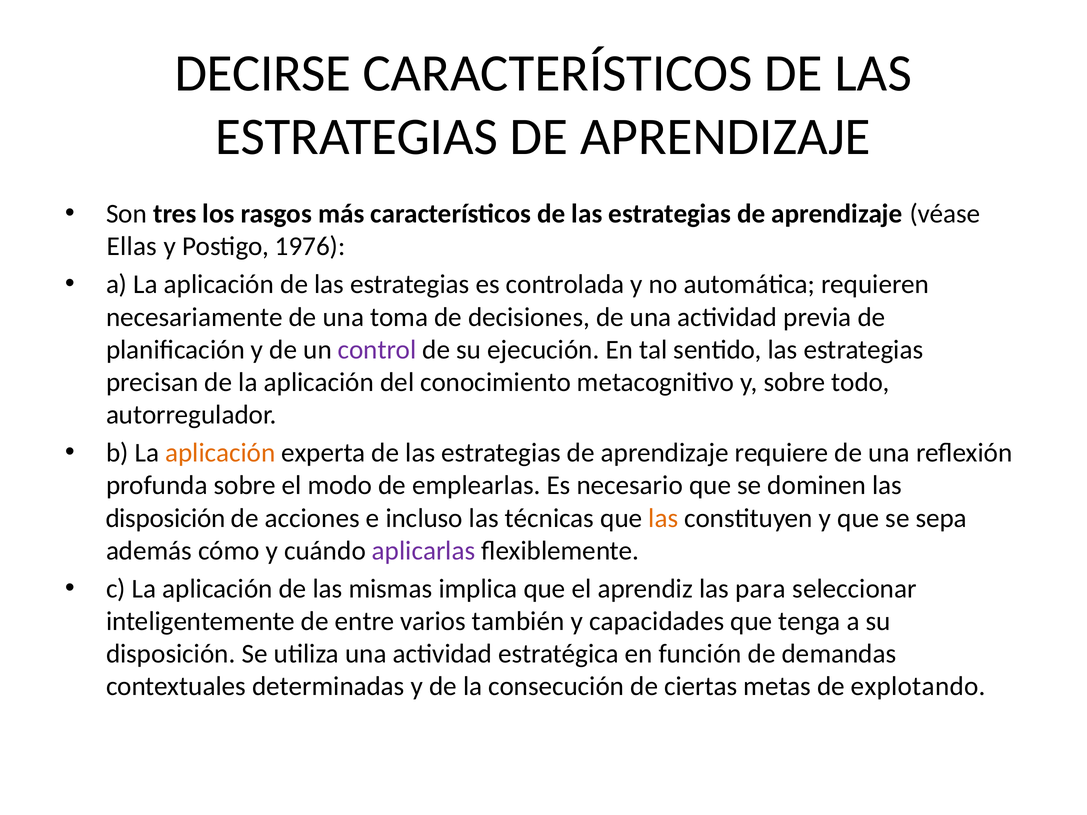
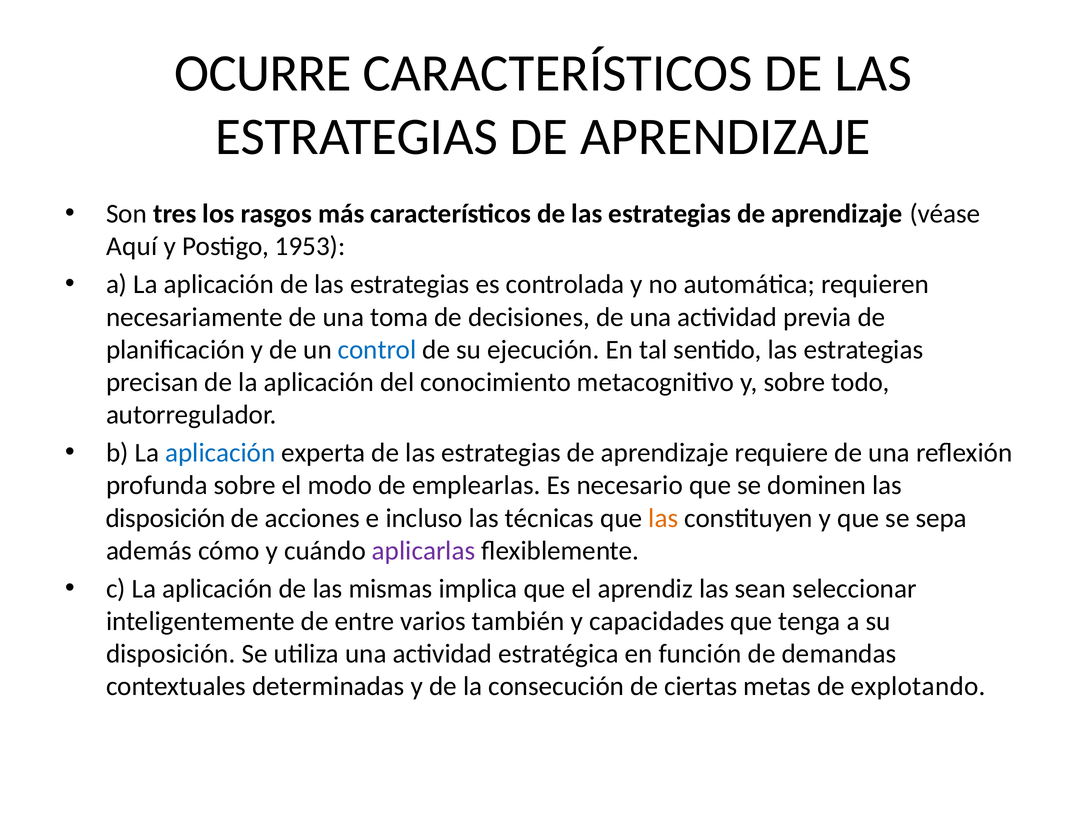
DECIRSE: DECIRSE -> OCURRE (263, 73)
Ellas: Ellas -> Aquí (132, 246)
1976: 1976 -> 1953 (310, 246)
control colour: purple -> blue (377, 350)
aplicación colour: orange -> blue (220, 453)
para: para -> sean (761, 589)
